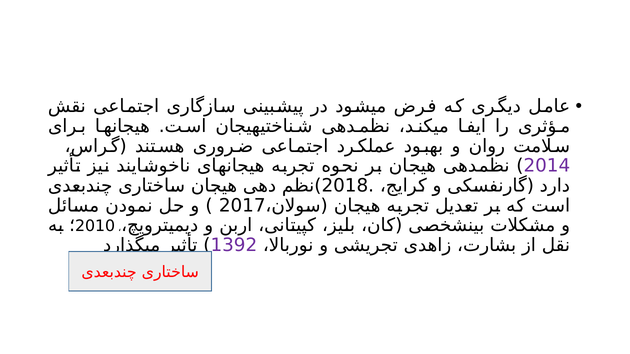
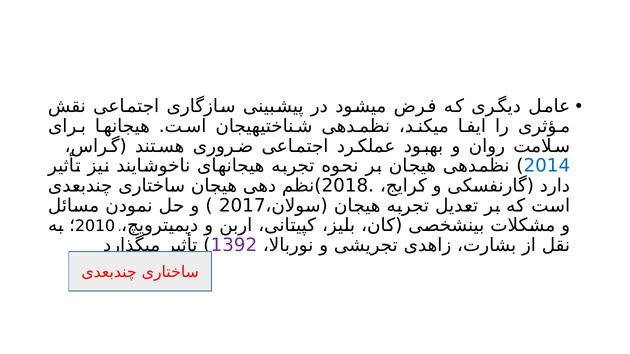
2014 colour: purple -> blue (547, 166)
